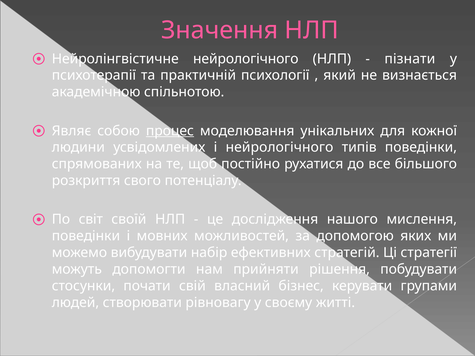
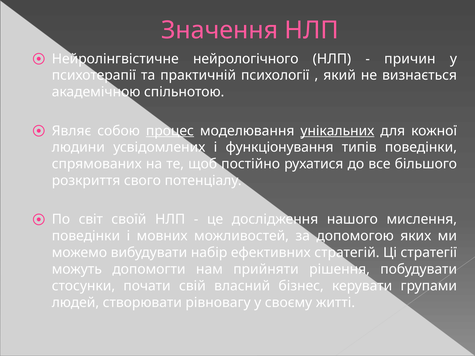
пізнати: пізнати -> причин (410, 59)
унікальних underline: none -> present (337, 131)
і нейрологічного: нейрологічного -> функціонування (280, 147)
